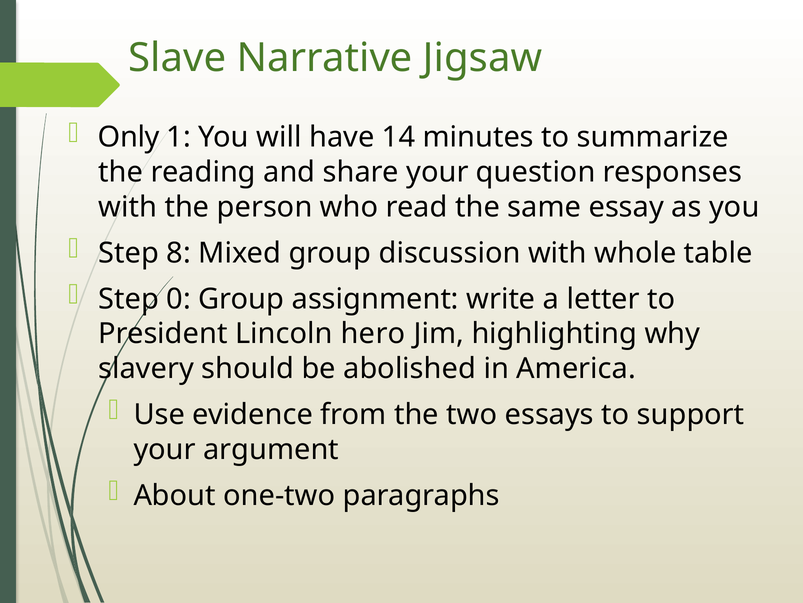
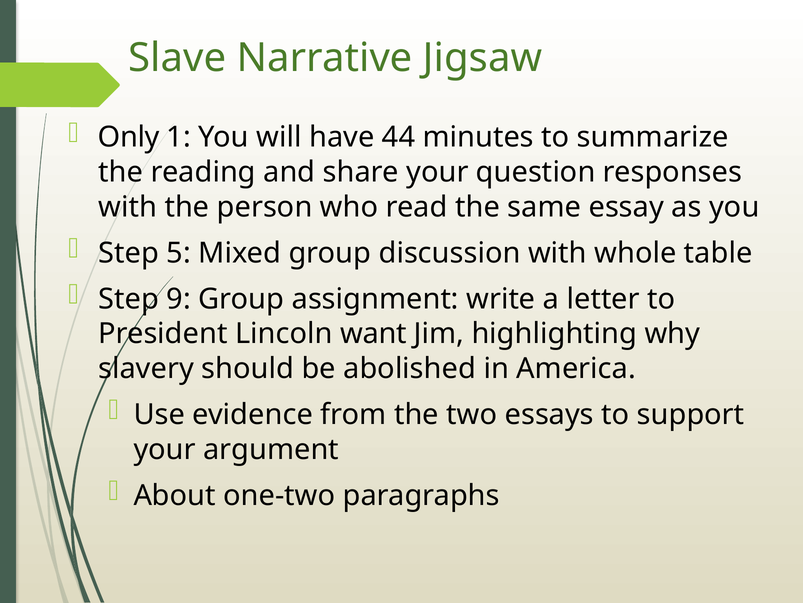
14: 14 -> 44 (399, 137)
8: 8 -> 5 (179, 253)
0: 0 -> 9 (179, 299)
hero: hero -> want (373, 333)
